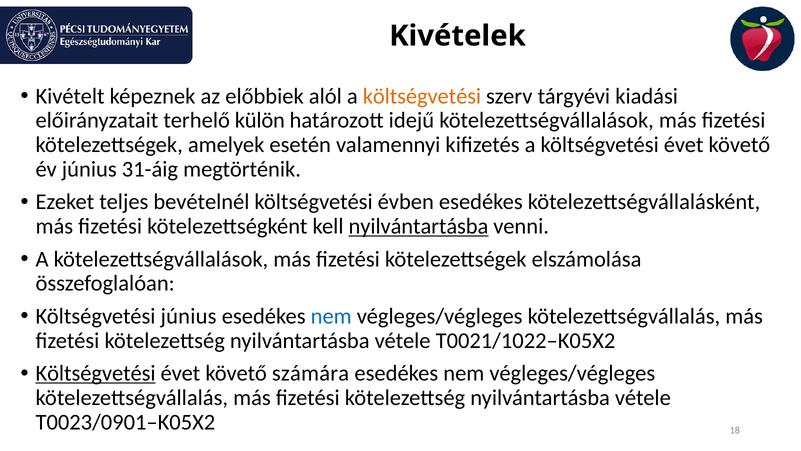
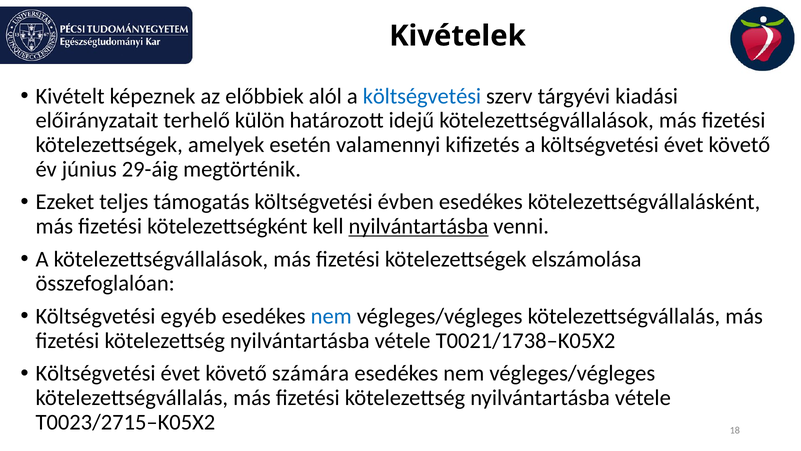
költségvetési colour: orange -> blue (422, 96)
31-áig: 31-áig -> 29-áig (150, 169)
bevételnél: bevételnél -> támogatás (201, 202)
Költségvetési június: június -> egyéb (189, 316)
T0021/1022–K05X2: T0021/1022–K05X2 -> T0021/1738–K05X2 (526, 340)
Költségvetési underline: present -> none (96, 373)
T0023/0901–K05X2: T0023/0901–K05X2 -> T0023/2715–K05X2 (125, 422)
